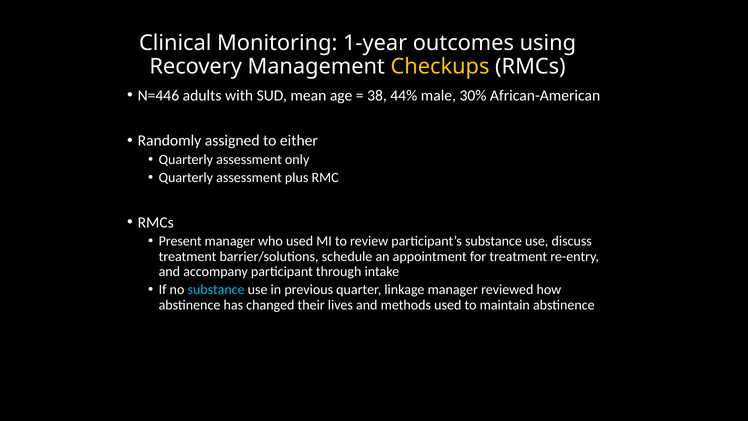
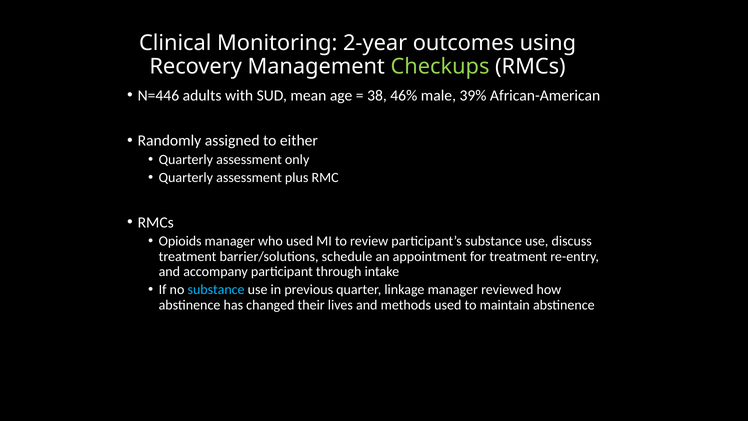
1-year: 1-year -> 2-year (375, 43)
Checkups colour: yellow -> light green (440, 66)
44%: 44% -> 46% (404, 95)
30%: 30% -> 39% (473, 95)
Present: Present -> Opioids (180, 241)
